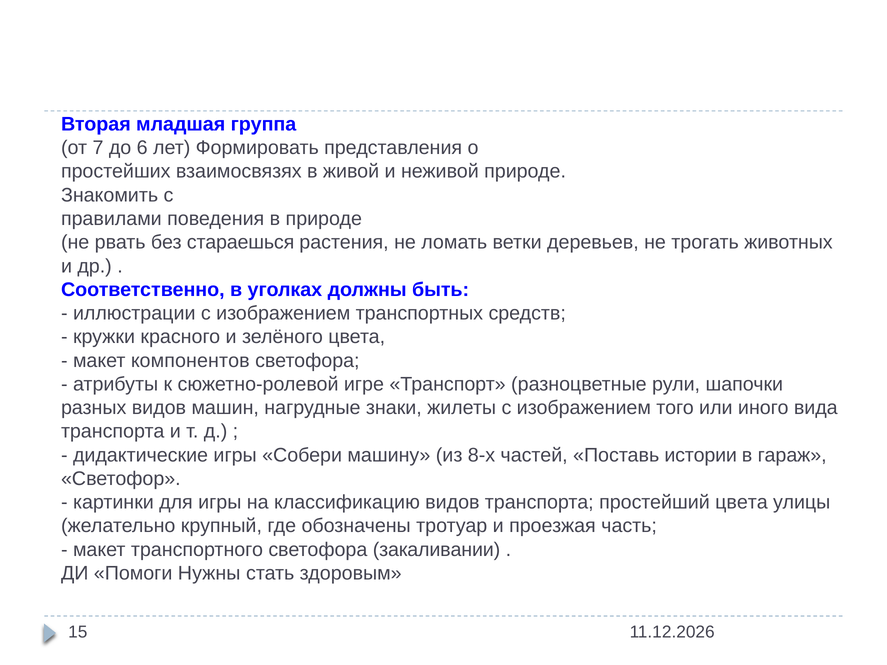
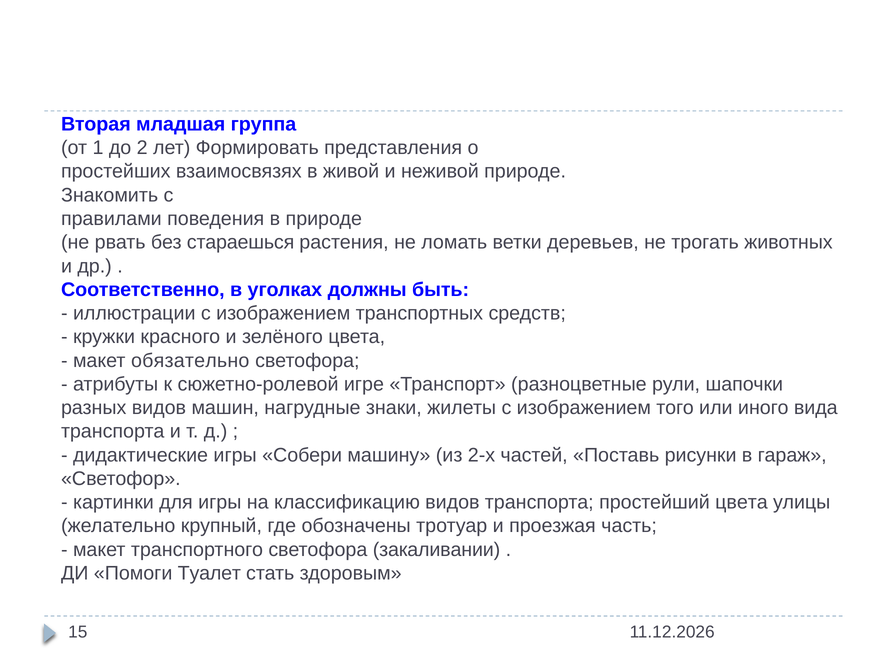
7: 7 -> 1 (98, 148)
6: 6 -> 2 (142, 148)
компонентов: компонентов -> обязательно (190, 361)
8-х: 8-х -> 2-х (481, 455)
истории: истории -> рисунки (701, 455)
Нужны: Нужны -> Туалет (209, 573)
